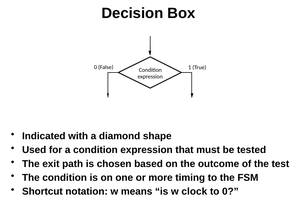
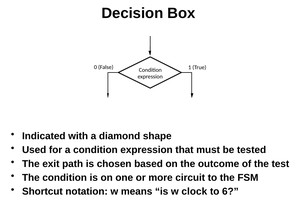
timing: timing -> circuit (190, 177)
to 0: 0 -> 6 (230, 191)
